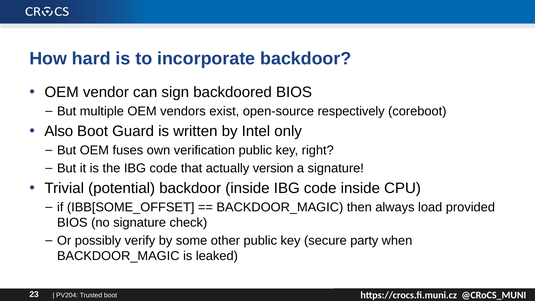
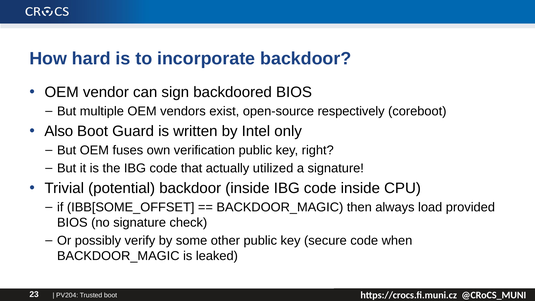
version: version -> utilized (273, 168)
secure party: party -> code (364, 241)
